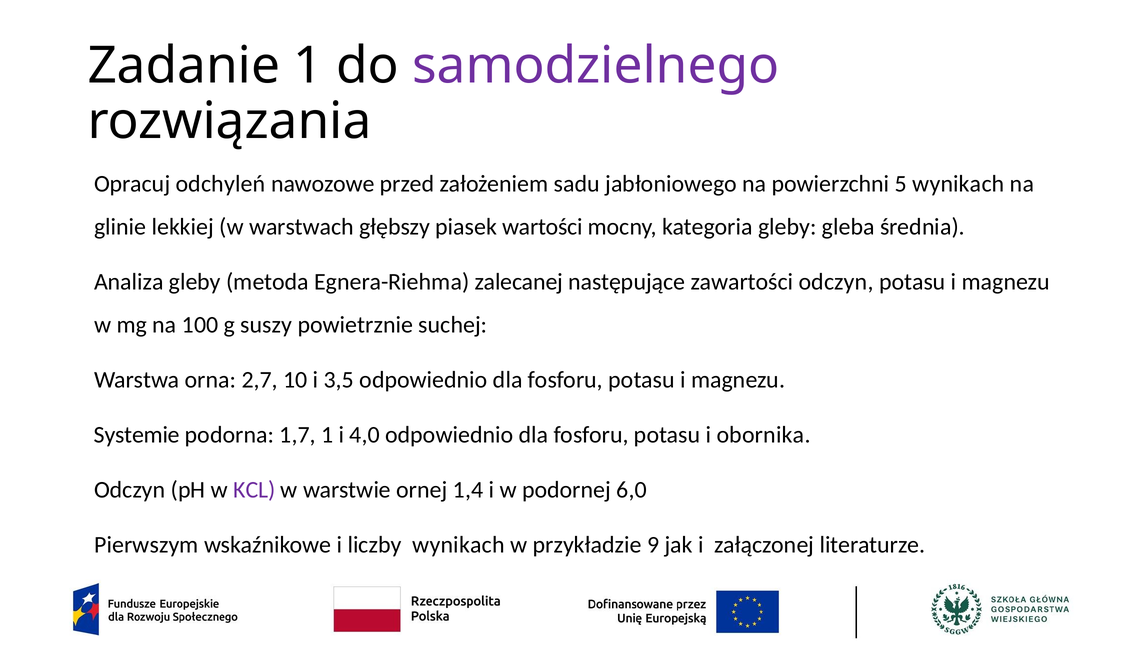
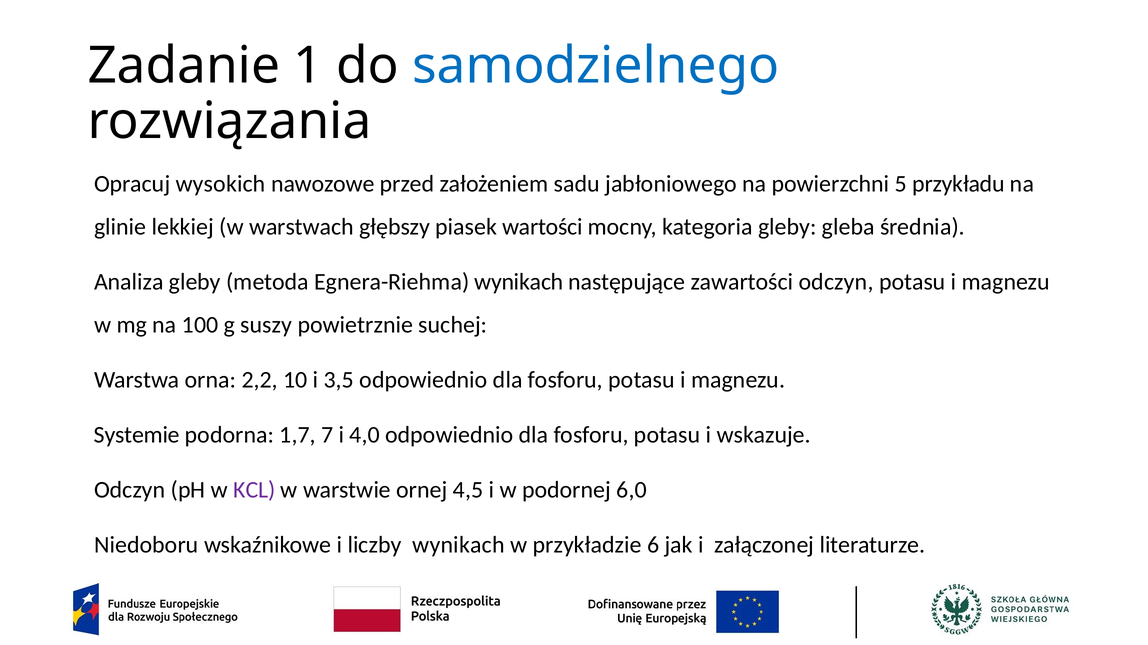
samodzielnego colour: purple -> blue (596, 66)
odchyleń: odchyleń -> wysokich (221, 184)
5 wynikach: wynikach -> przykładu (959, 184)
Egnera-Riehma zalecanej: zalecanej -> wynikach (519, 282)
2,7: 2,7 -> 2,2 (260, 380)
1,7 1: 1 -> 7 (327, 435)
obornika: obornika -> wskazuje (764, 435)
1,4: 1,4 -> 4,5 (468, 490)
Pierwszym: Pierwszym -> Niedoboru (146, 545)
9: 9 -> 6 (653, 545)
